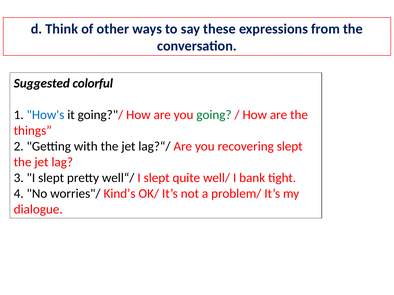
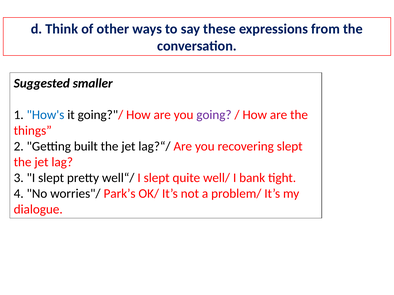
colorful: colorful -> smaller (93, 84)
going colour: green -> purple (214, 115)
with: with -> built (86, 147)
Kind’s: Kind’s -> Park’s (120, 194)
